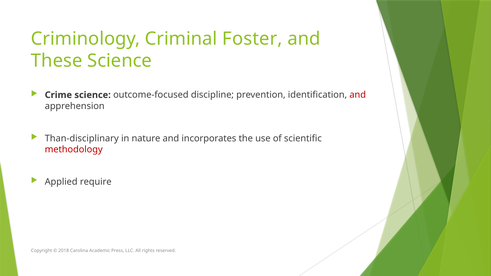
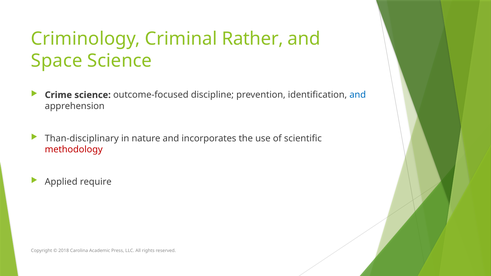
Foster: Foster -> Rather (253, 39)
These: These -> Space (57, 61)
and colour: red -> blue (358, 95)
